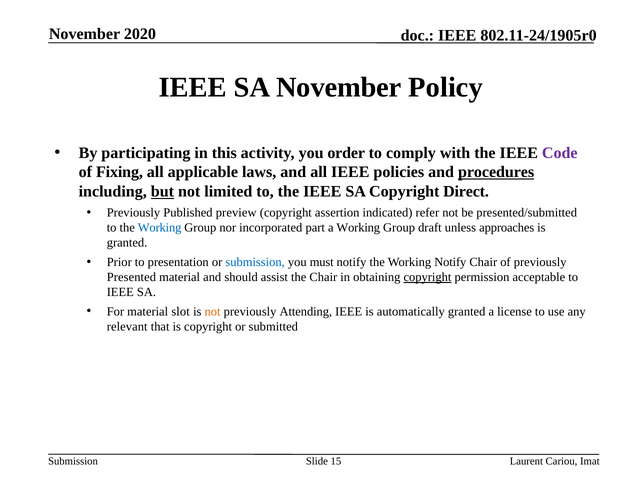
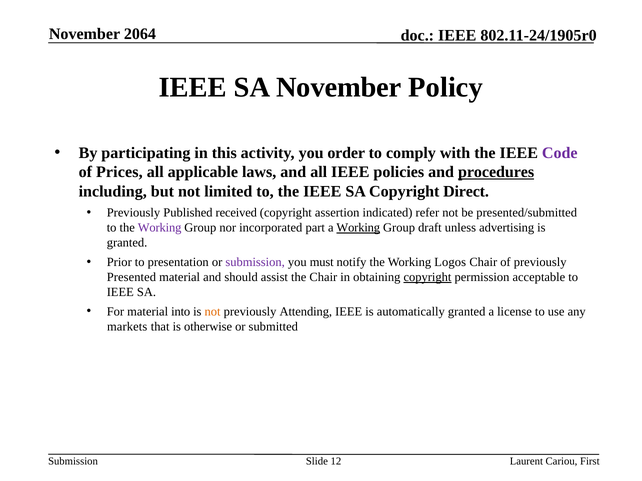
2020: 2020 -> 2064 (140, 34)
Fixing: Fixing -> Prices (119, 172)
but underline: present -> none (162, 192)
preview: preview -> received (236, 213)
Working colour: blue -> purple (160, 228)
Working underline: none -> present (358, 228)
approaches: approaches -> advertising (507, 228)
submission colour: blue -> purple (255, 262)
Working Notify: Notify -> Logos (450, 262)
slot: slot -> into (181, 312)
relevant: relevant -> markets (127, 327)
is copyright: copyright -> otherwise (208, 327)
15: 15 -> 12 (336, 462)
Imat: Imat -> First (590, 462)
